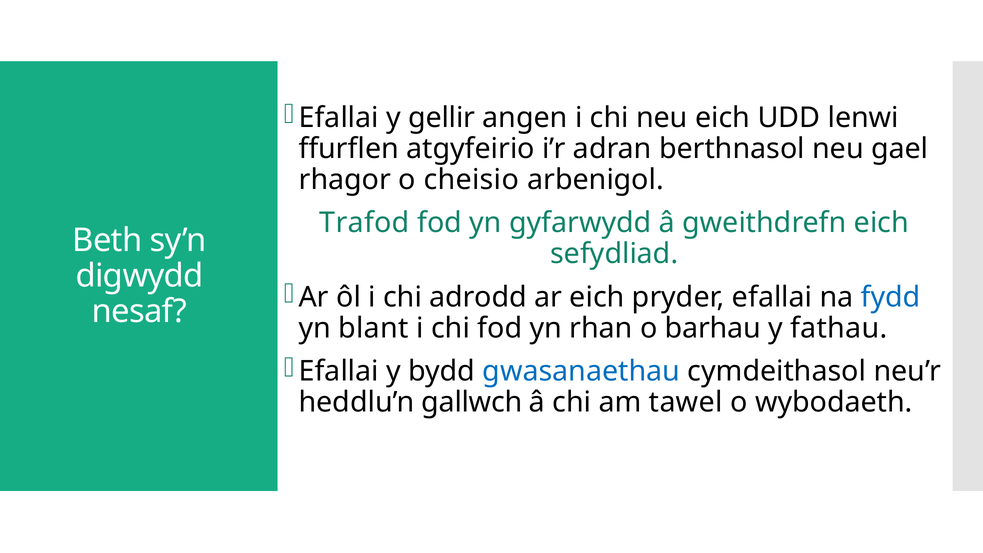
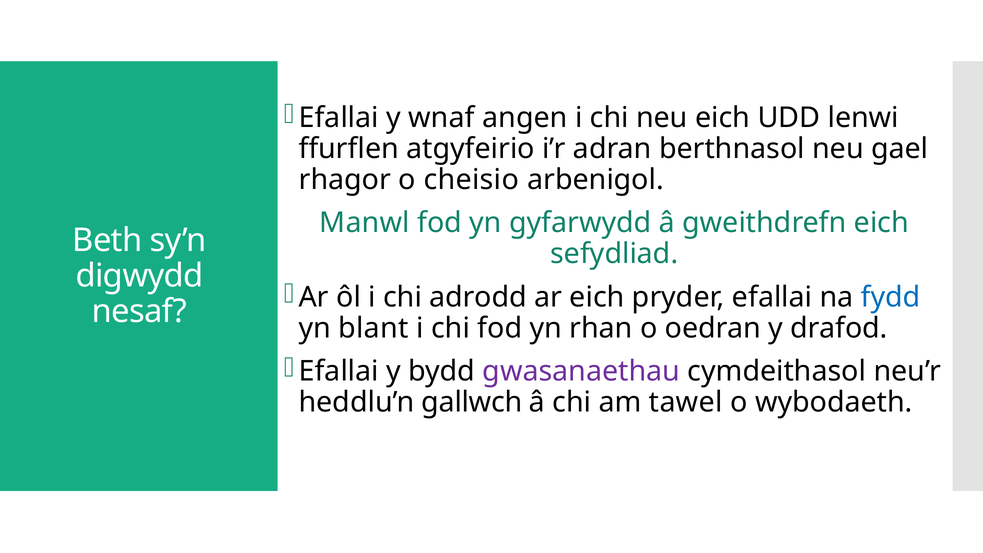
gellir: gellir -> wnaf (441, 118)
Trafod: Trafod -> Manwl (365, 223)
barhau: barhau -> oedran (713, 328)
fathau: fathau -> drafod (839, 328)
gwasanaethau colour: blue -> purple (581, 371)
